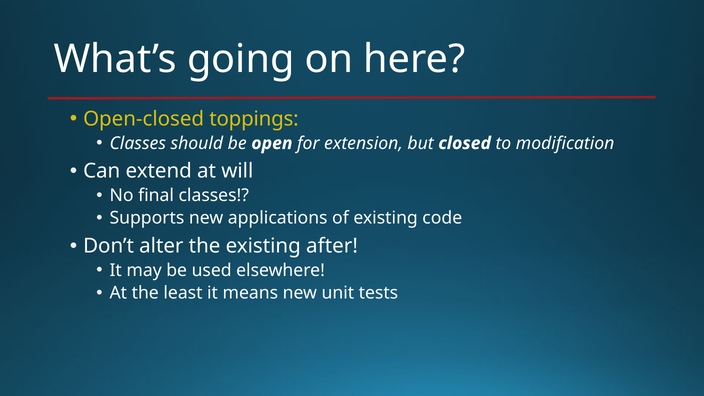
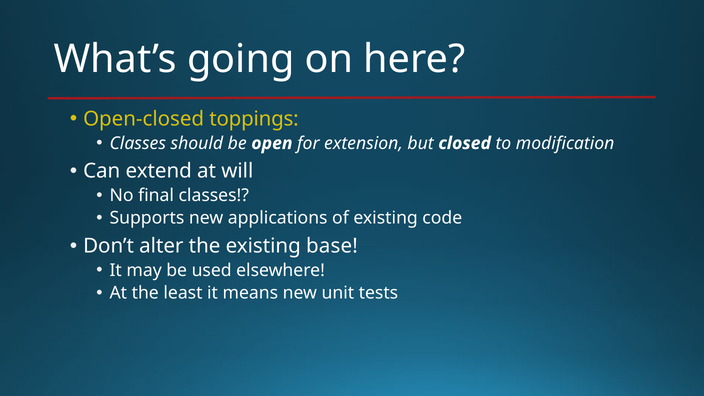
after: after -> base (332, 246)
